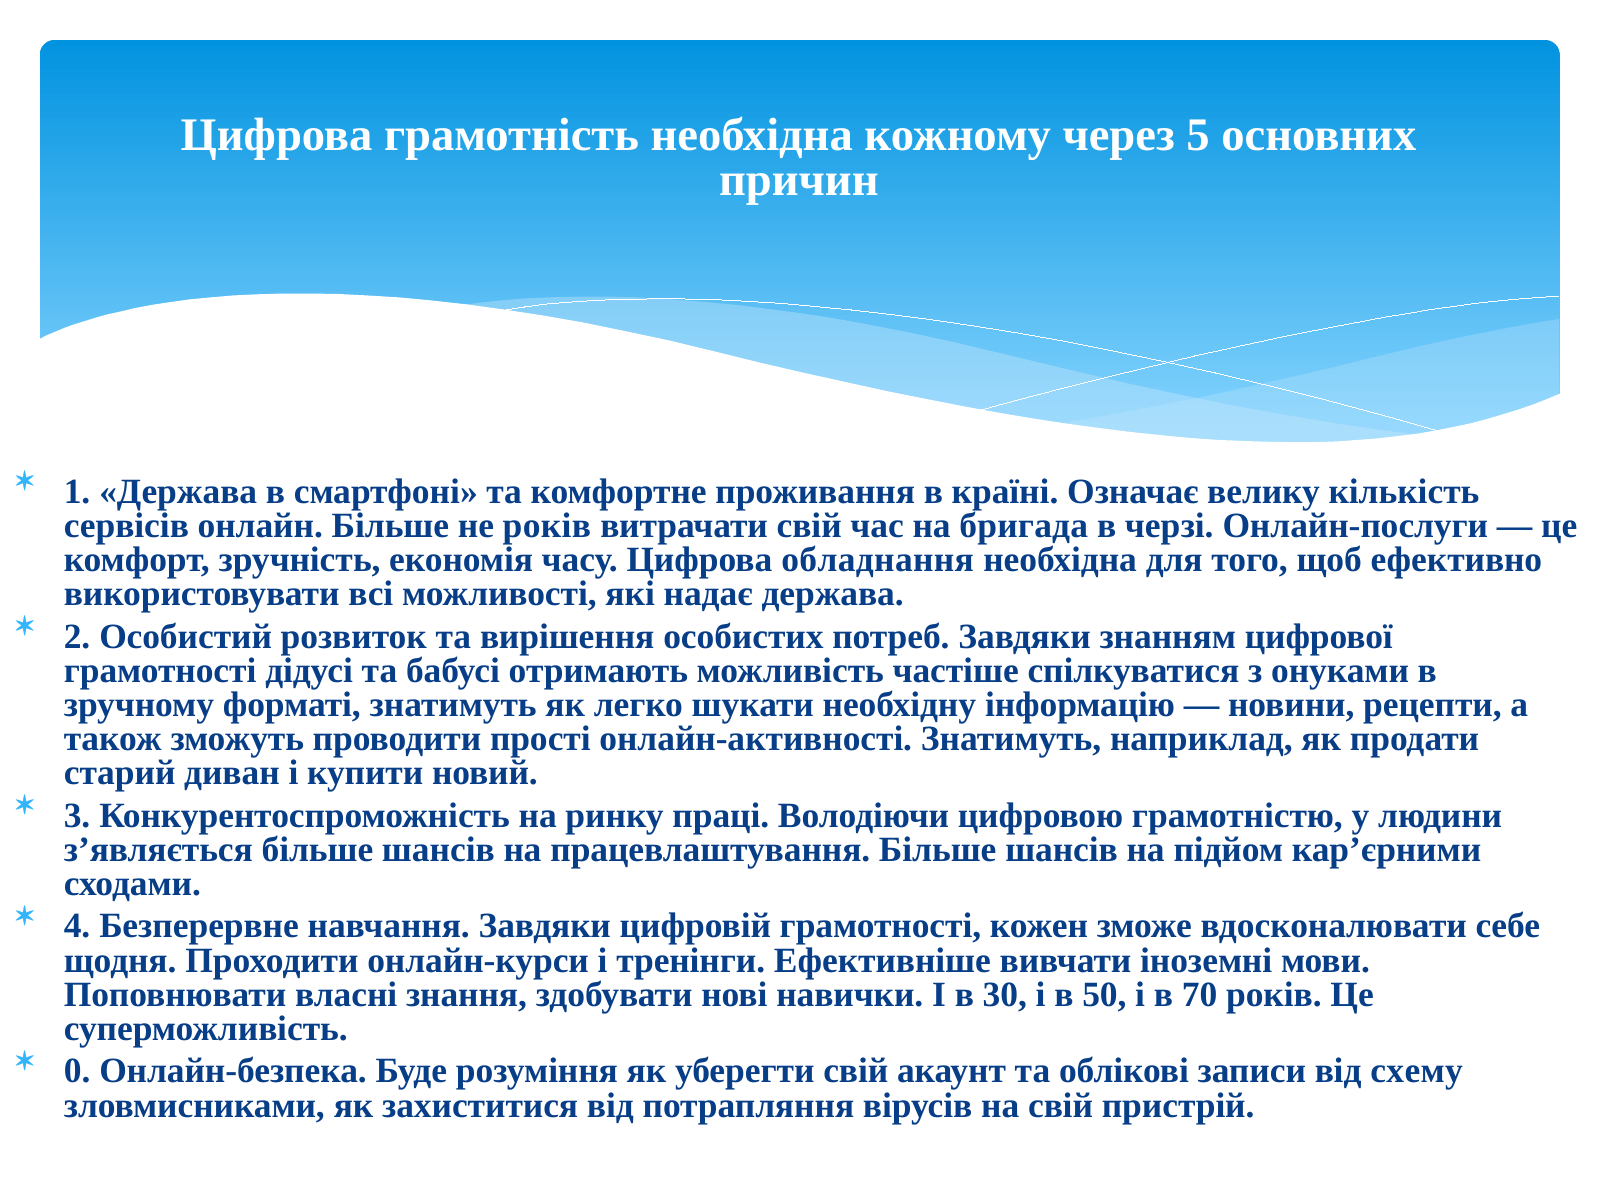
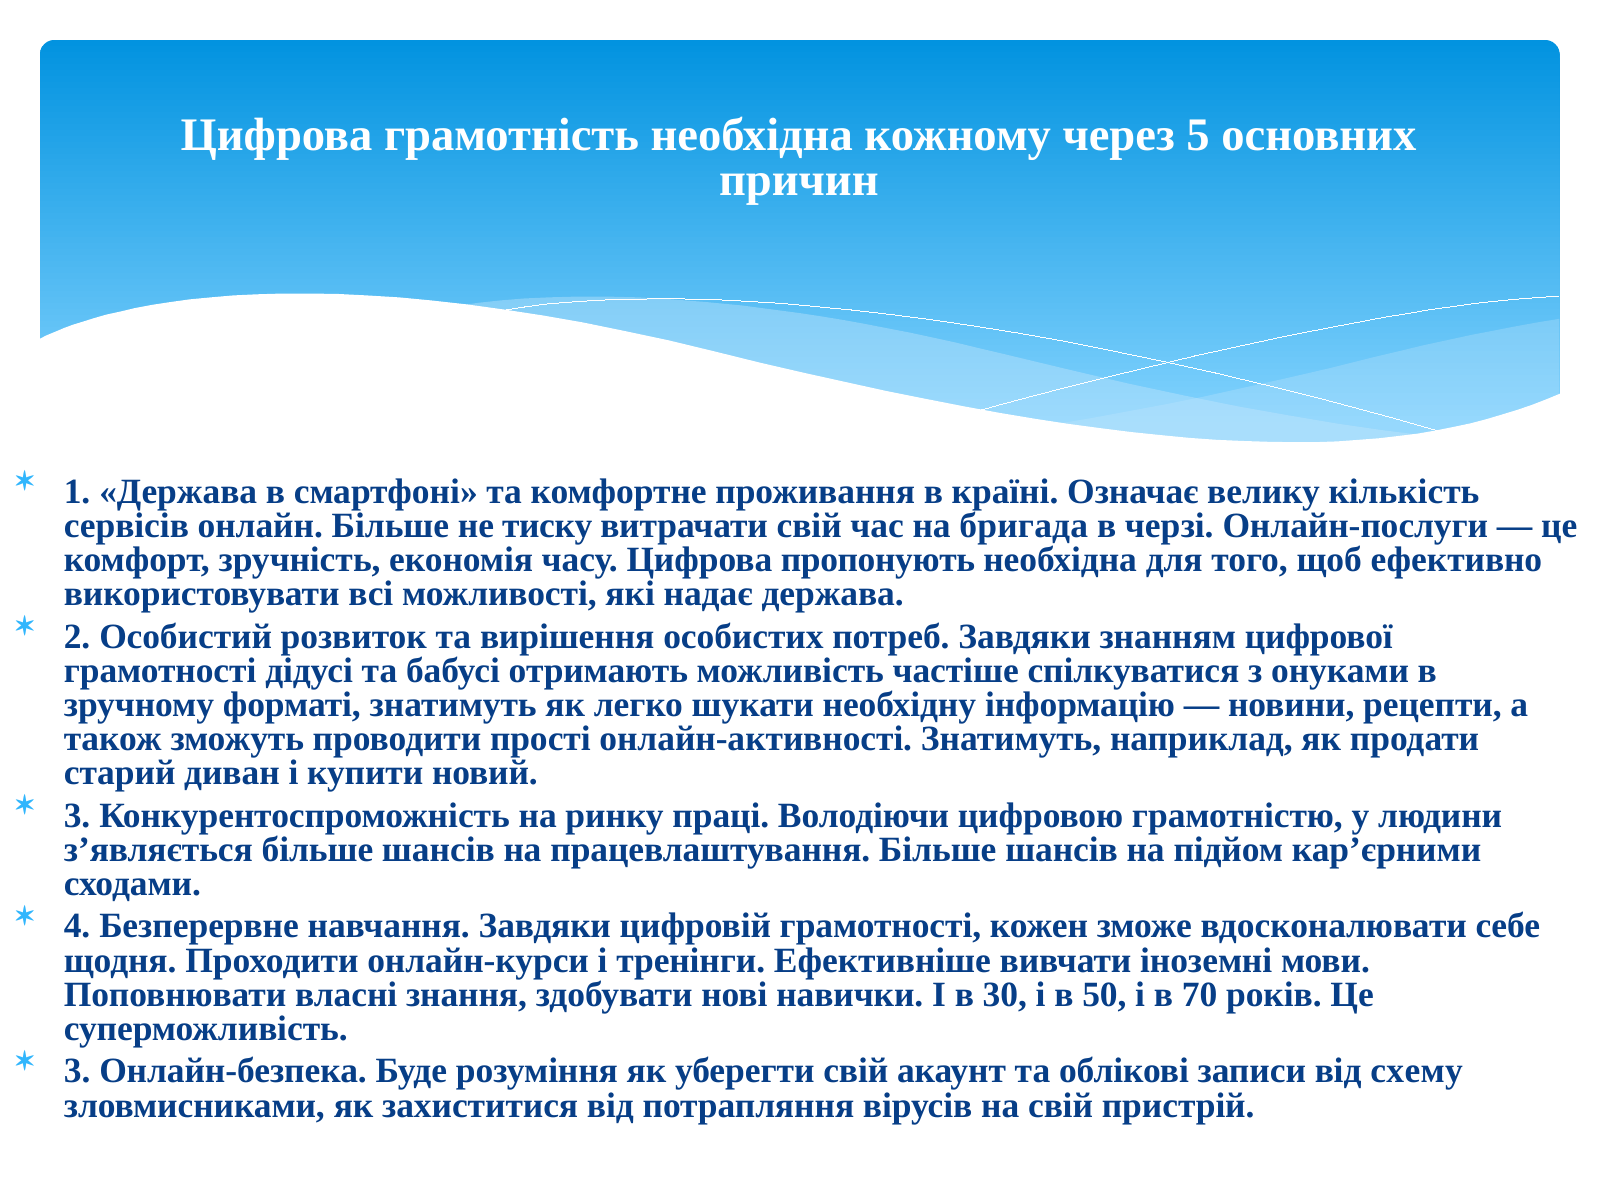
не років: років -> тиску (547, 525)
обладнання: обладнання -> пропонують (878, 559)
0: 0 -> 3 (77, 1071)
